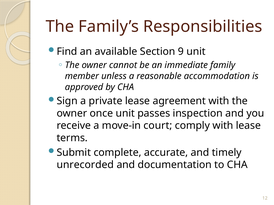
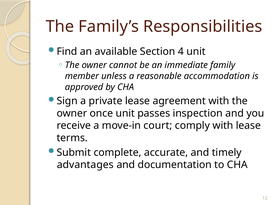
9: 9 -> 4 (181, 52)
unrecorded: unrecorded -> advantages (85, 165)
